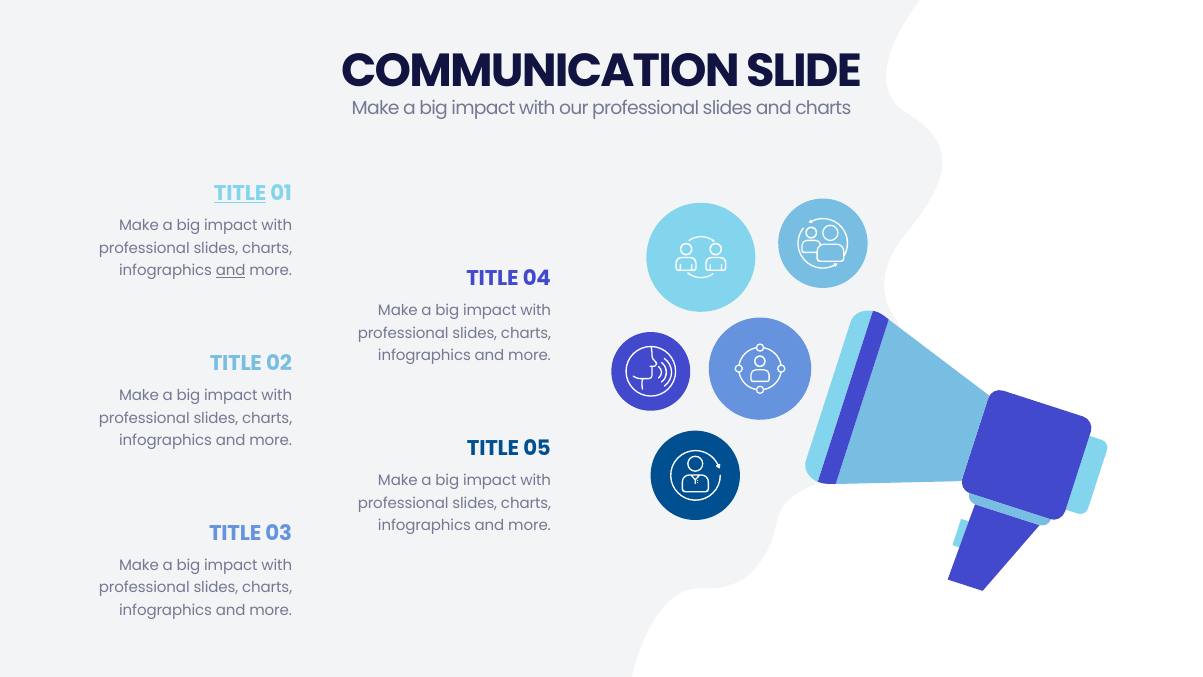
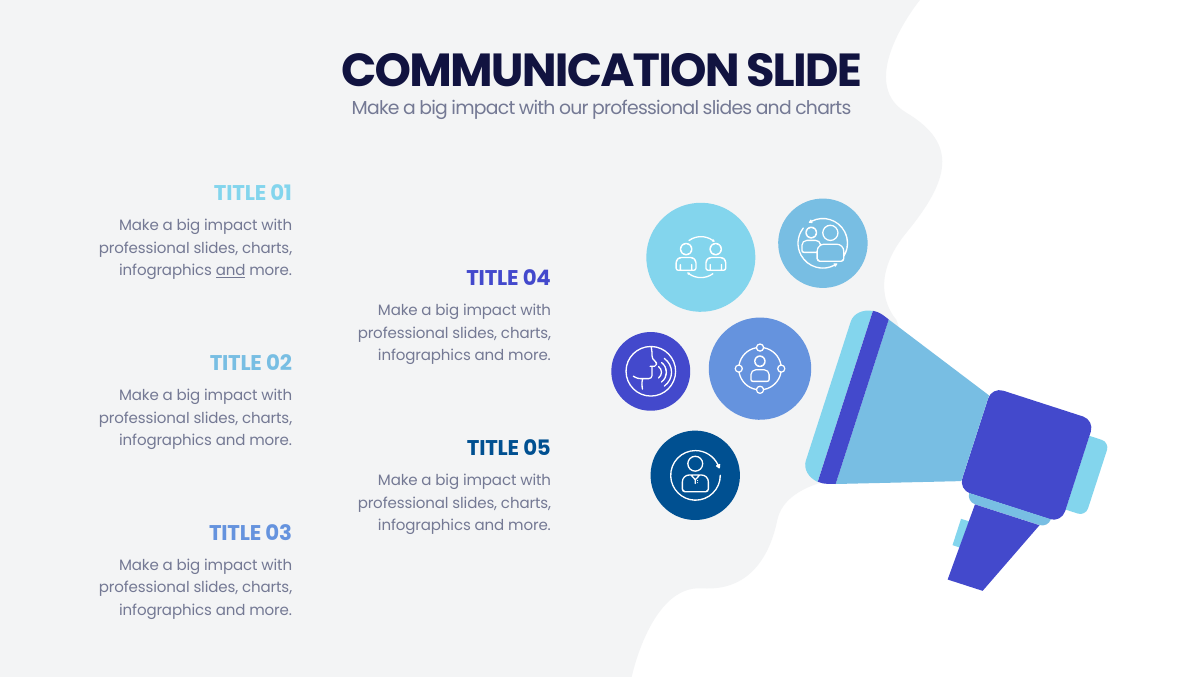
TITLE underline: present -> none (240, 194)
